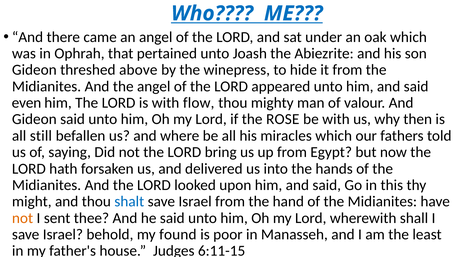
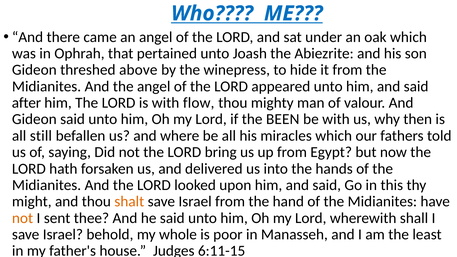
even: even -> after (26, 103)
ROSE: ROSE -> BEEN (283, 119)
shalt colour: blue -> orange (129, 202)
found: found -> whole (178, 235)
